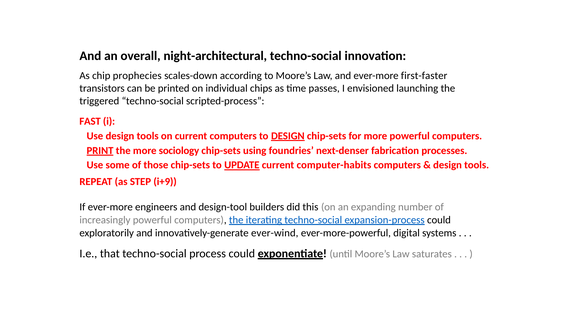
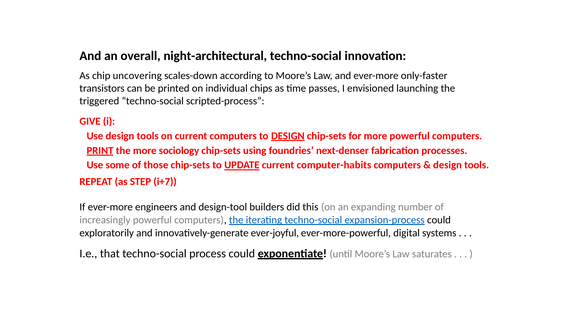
prophecies: prophecies -> uncovering (137, 76)
first-faster: first-faster -> only-faster (424, 76)
FAST: FAST -> GIVE (90, 121)
i+9: i+9 -> i+7 (165, 182)
ever-wind: ever-wind -> ever-joyful (275, 233)
